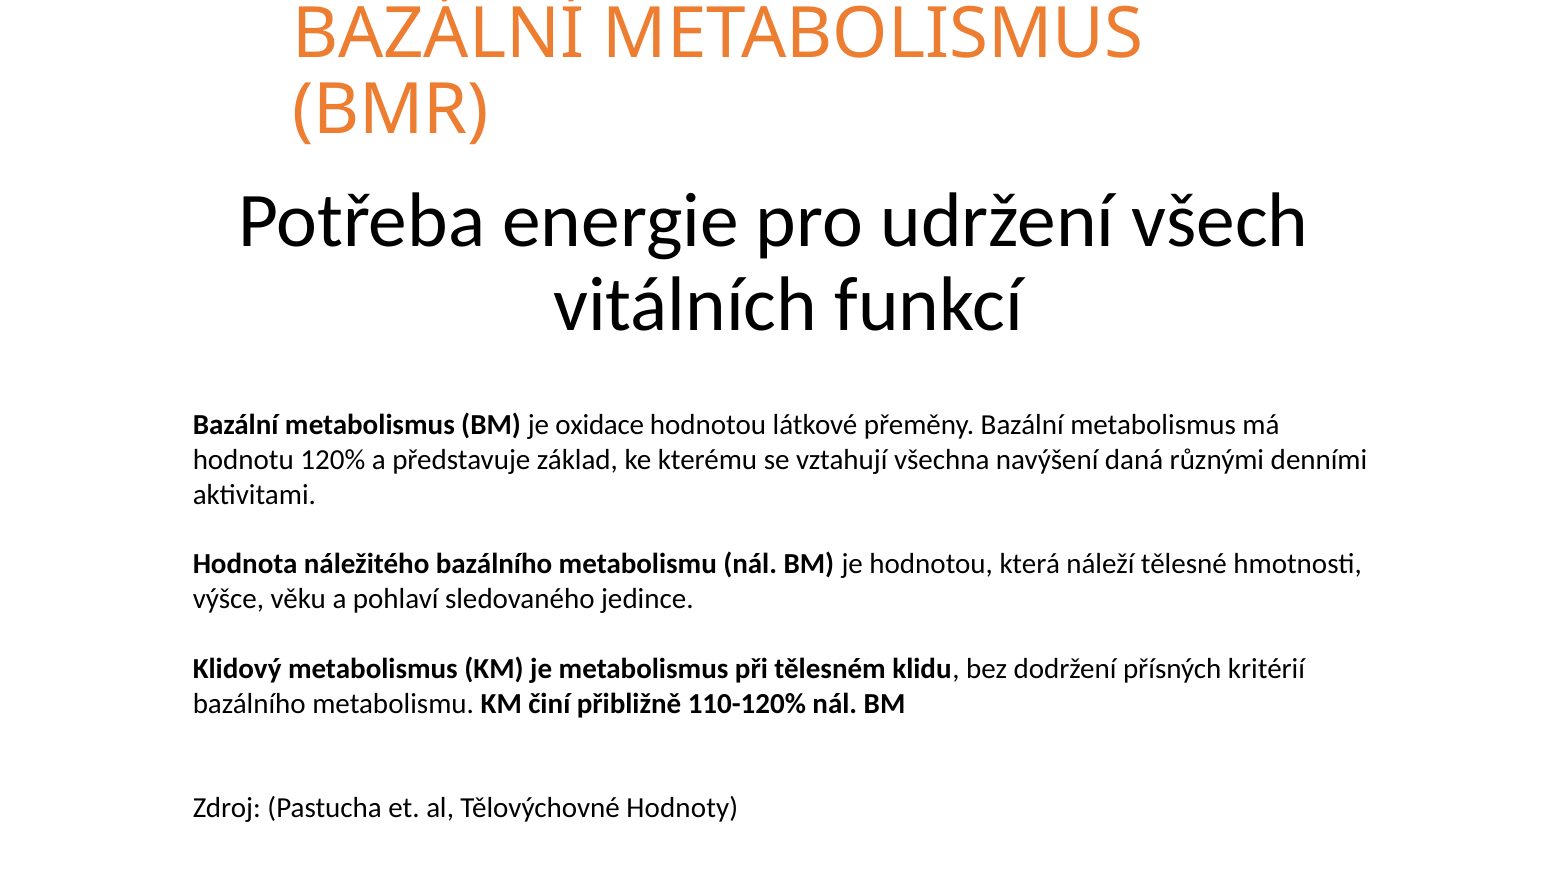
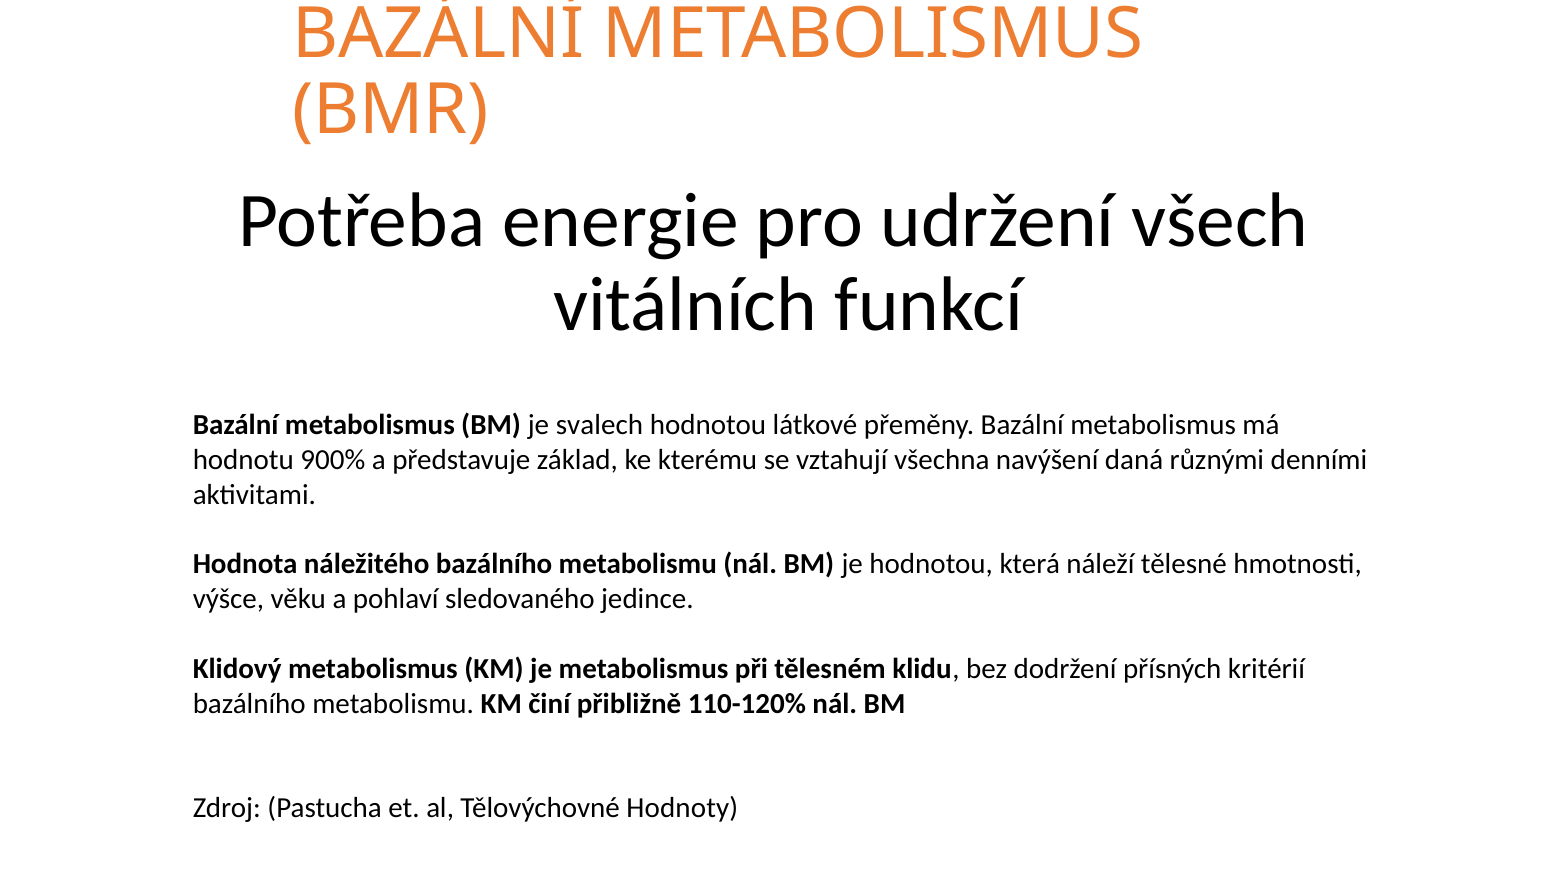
oxidace: oxidace -> svalech (600, 425)
120%: 120% -> 900% (333, 460)
